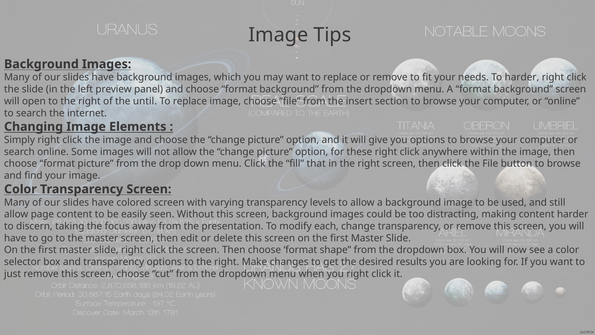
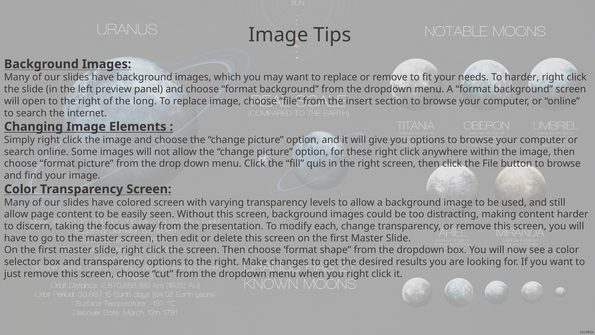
until: until -> long (145, 101)
that: that -> quis (316, 164)
